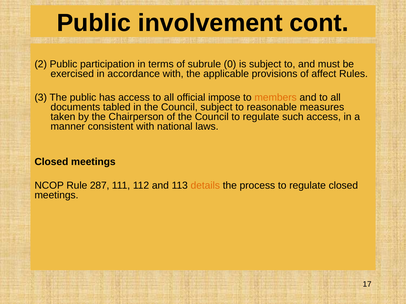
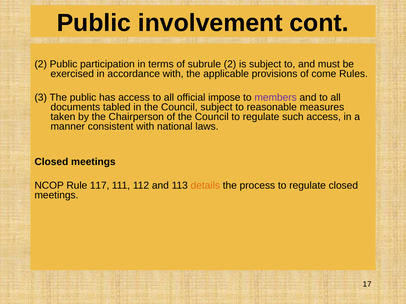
subrule 0: 0 -> 2 (230, 64)
affect: affect -> come (324, 74)
members colour: orange -> purple (276, 98)
287: 287 -> 117 (100, 186)
